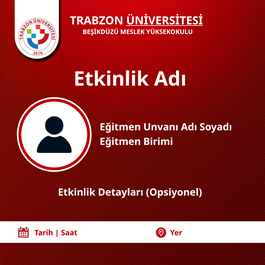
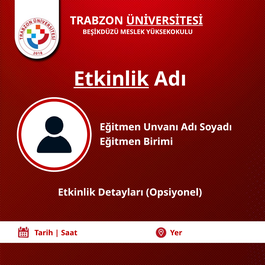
Etkinlik underline: none -> present (111, 79)
